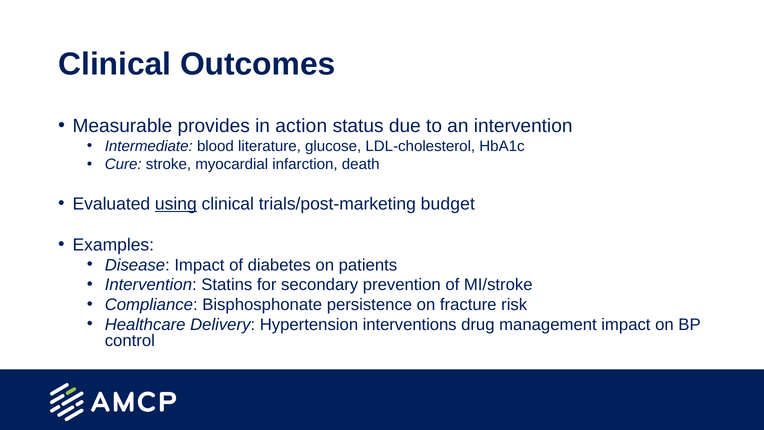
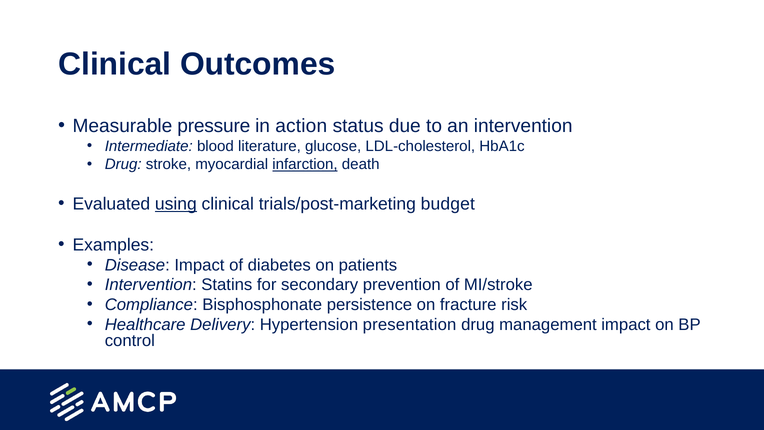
provides: provides -> pressure (214, 126)
Cure: Cure -> Drug (123, 164)
infarction underline: none -> present (305, 164)
interventions: interventions -> presentation (410, 324)
